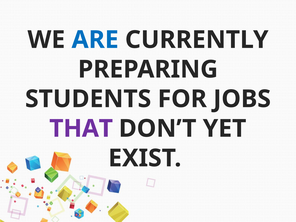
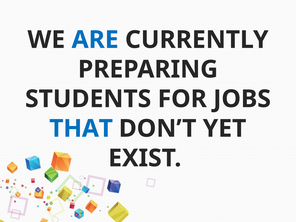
THAT colour: purple -> blue (81, 129)
